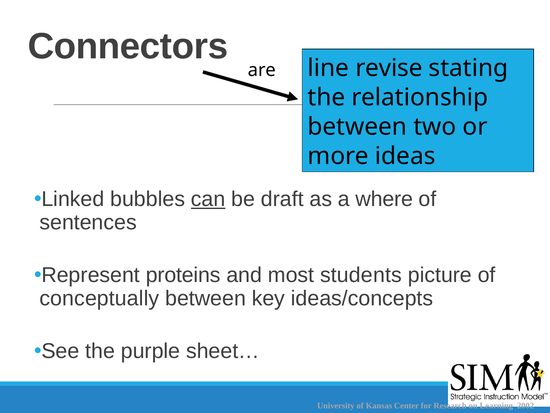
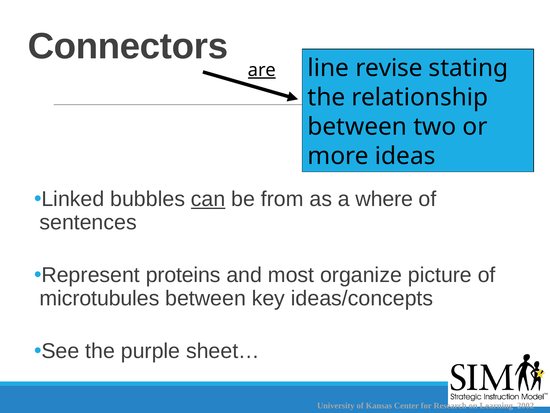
are underline: none -> present (262, 70)
draft: draft -> from (282, 199)
students: students -> organize (361, 275)
conceptually: conceptually -> microtubules (99, 298)
